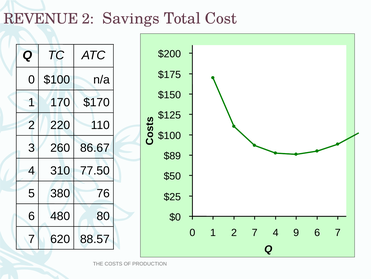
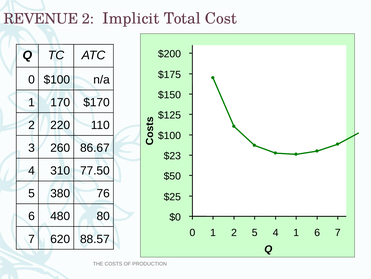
Savings: Savings -> Implicit (131, 19)
$89: $89 -> $23 (172, 156)
2 7: 7 -> 5 (255, 232)
4 9: 9 -> 1 (296, 232)
